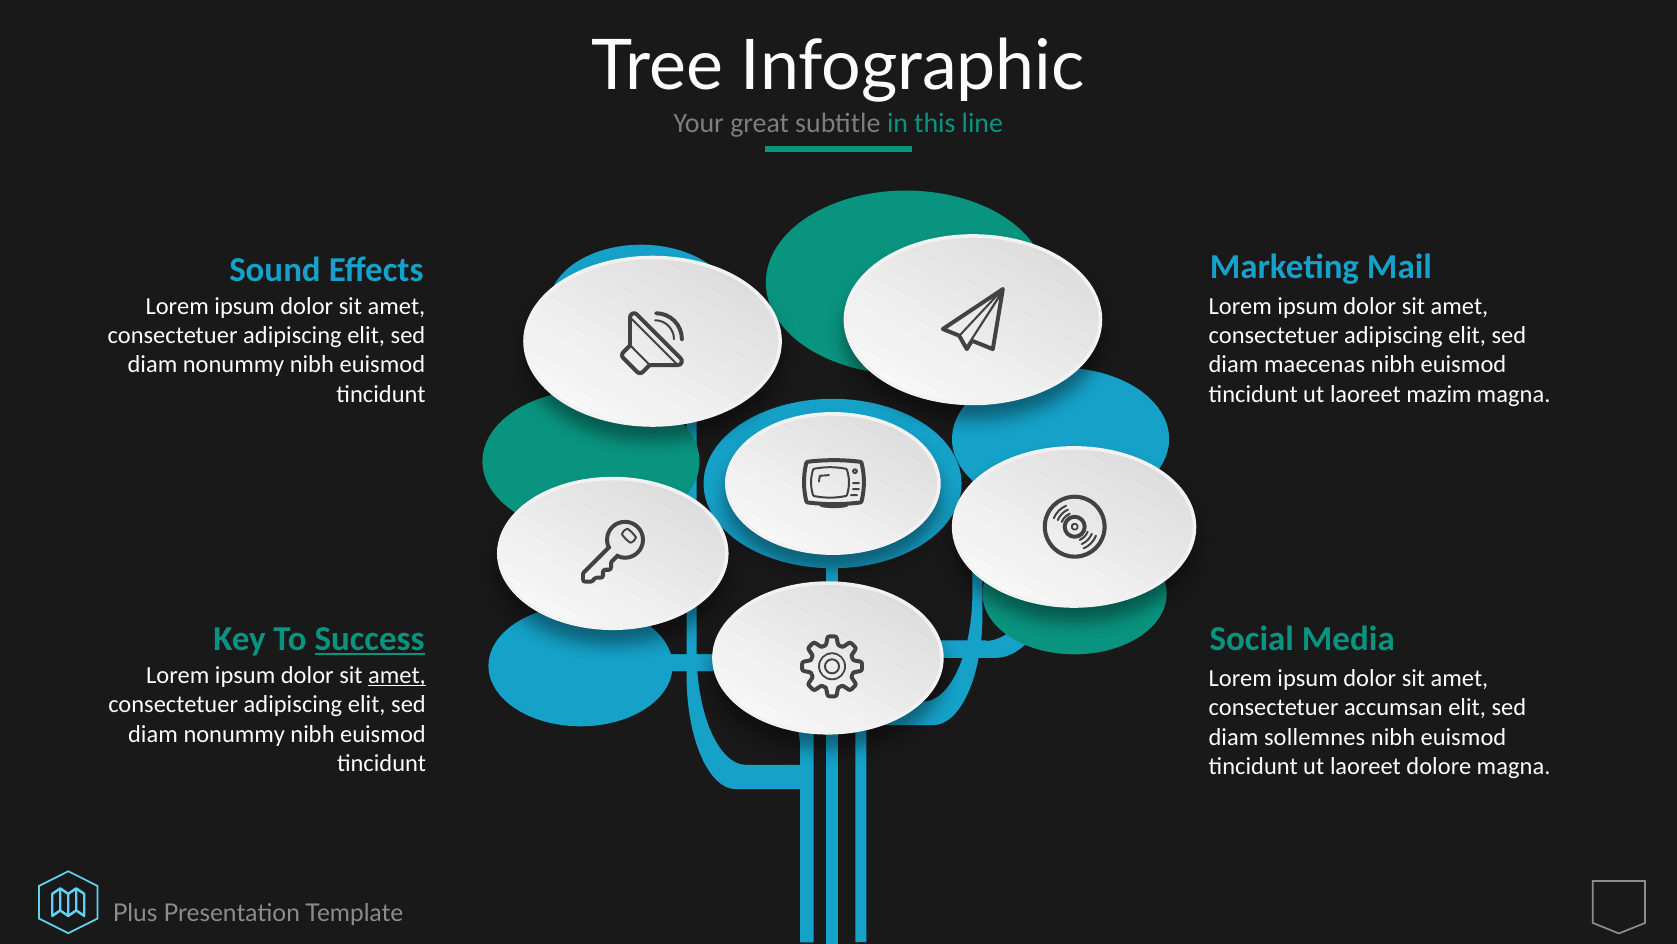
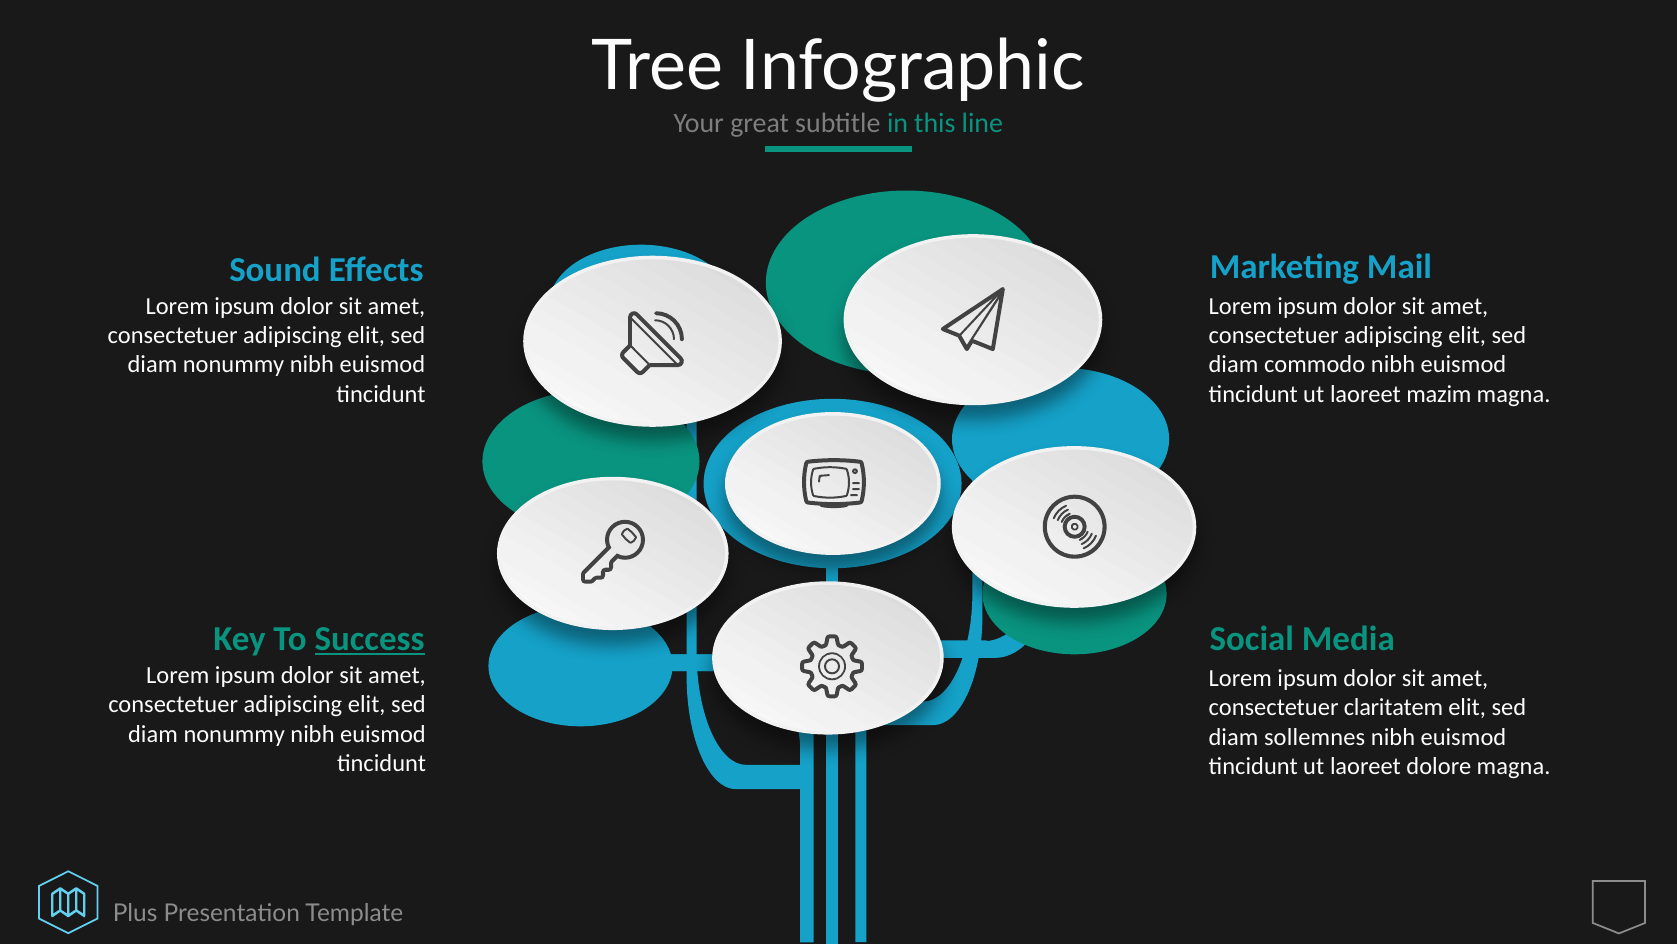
maecenas: maecenas -> commodo (1315, 365)
amet underline: present -> none (397, 675)
accumsan: accumsan -> claritatem (1393, 707)
